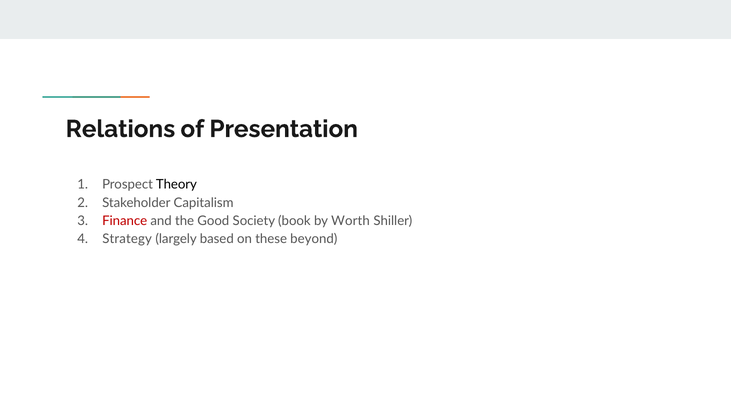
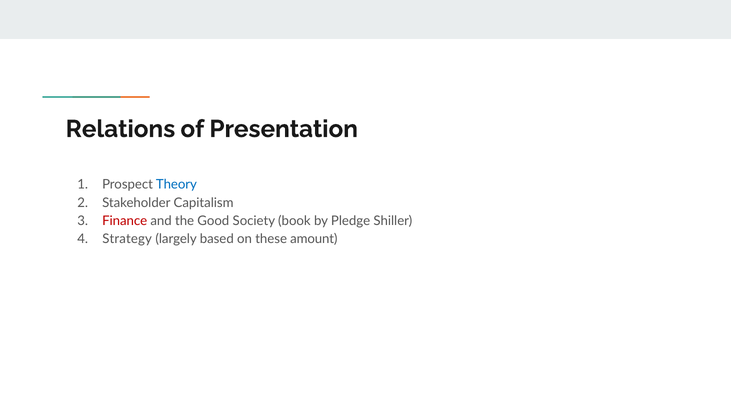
Theory colour: black -> blue (176, 185)
Worth: Worth -> Pledge (351, 221)
beyond: beyond -> amount (314, 239)
